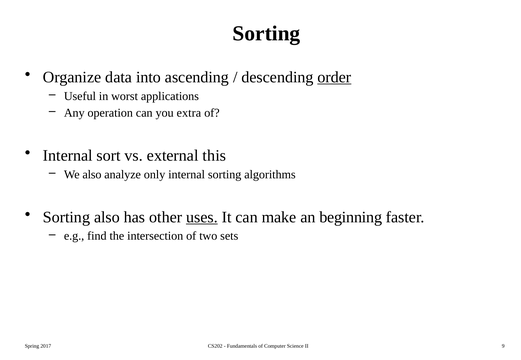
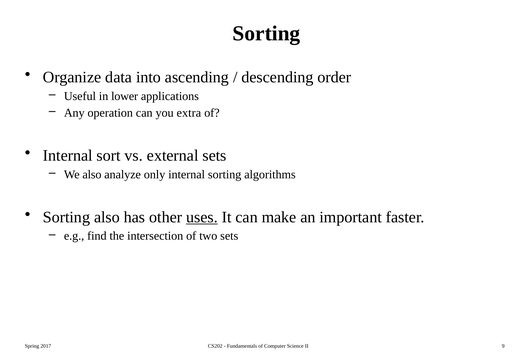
order underline: present -> none (334, 77)
worst: worst -> lower (125, 96)
external this: this -> sets (214, 156)
beginning: beginning -> important (351, 218)
